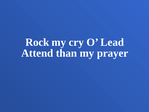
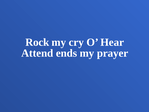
Lead: Lead -> Hear (112, 42)
than: than -> ends (66, 53)
